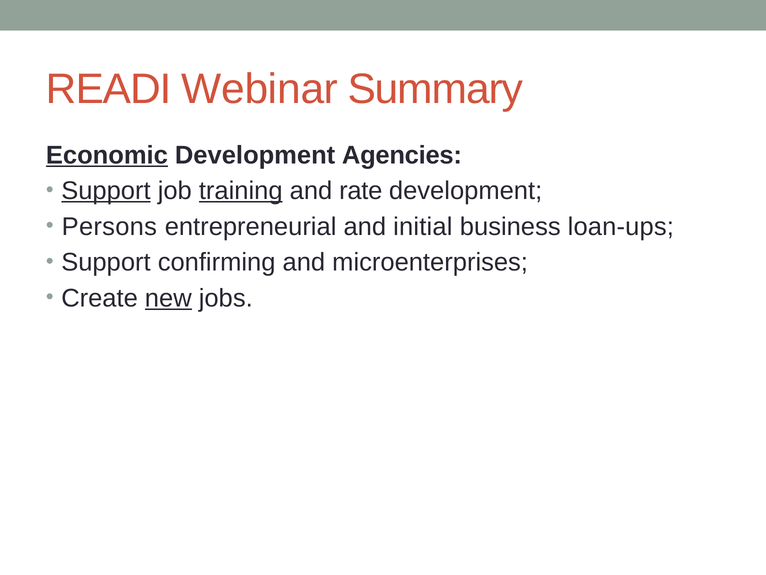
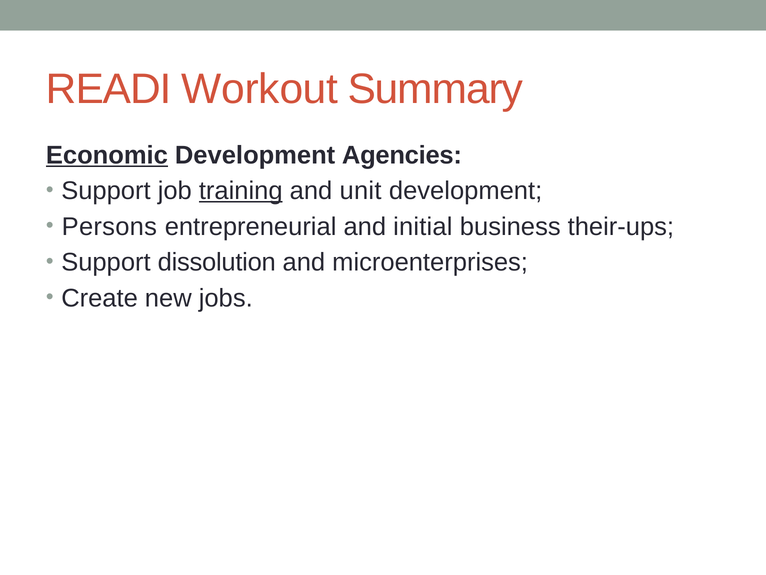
Webinar: Webinar -> Workout (260, 89)
Support underline: present -> none (106, 191)
rate: rate -> unit (361, 191)
loan-ups: loan-ups -> their-ups (621, 226)
confirming: confirming -> dissolution (217, 262)
new underline: present -> none (168, 298)
